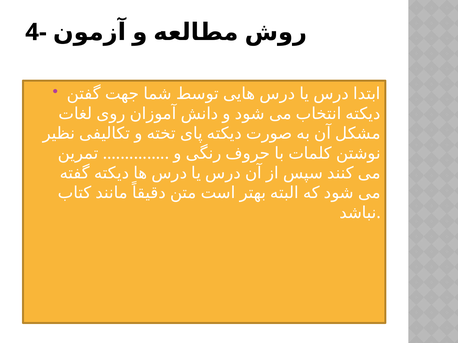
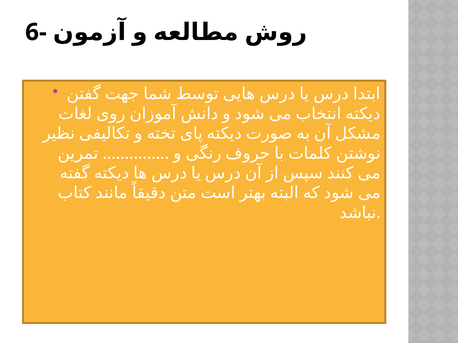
4-: 4- -> 6- (36, 32)
